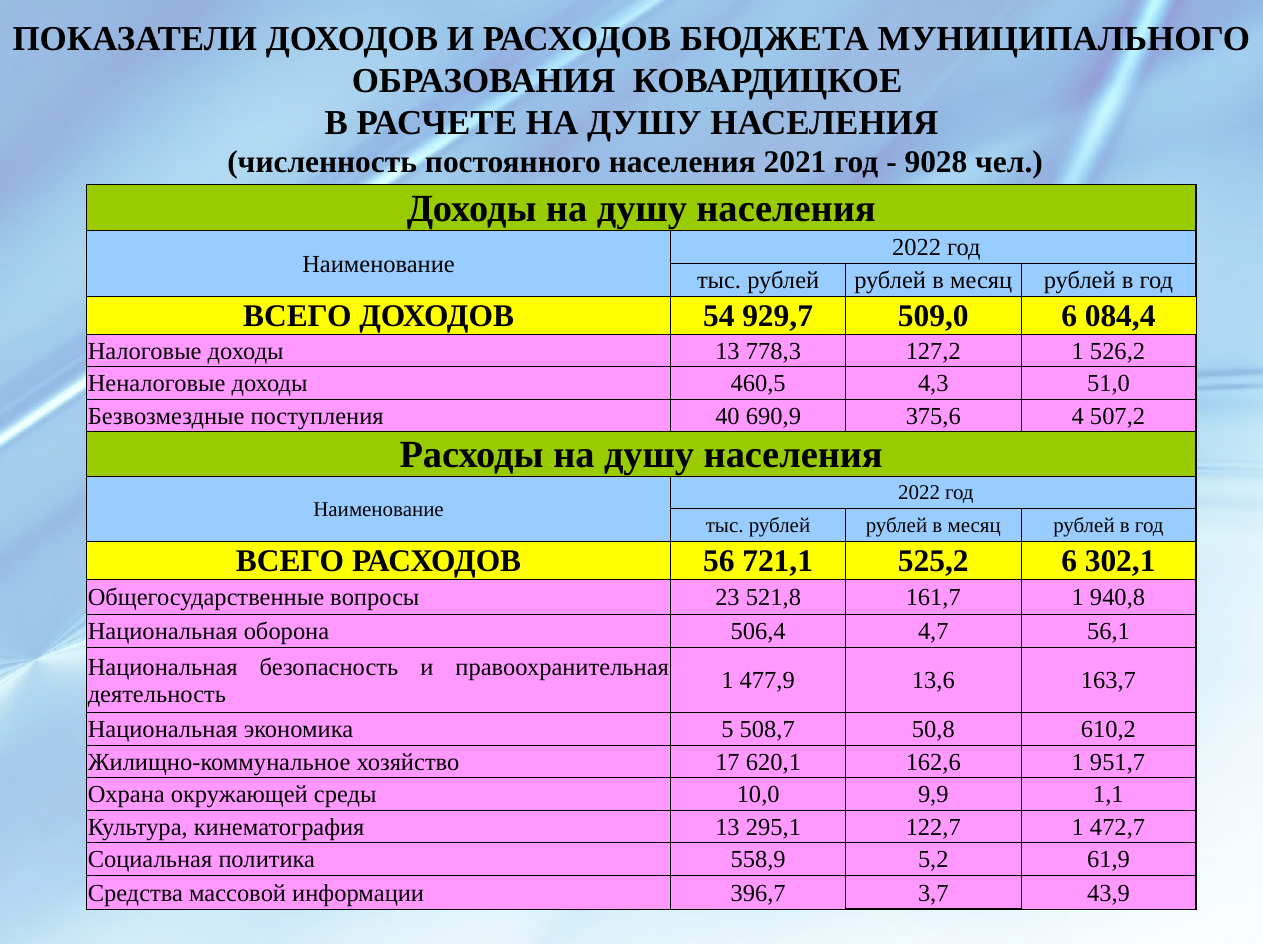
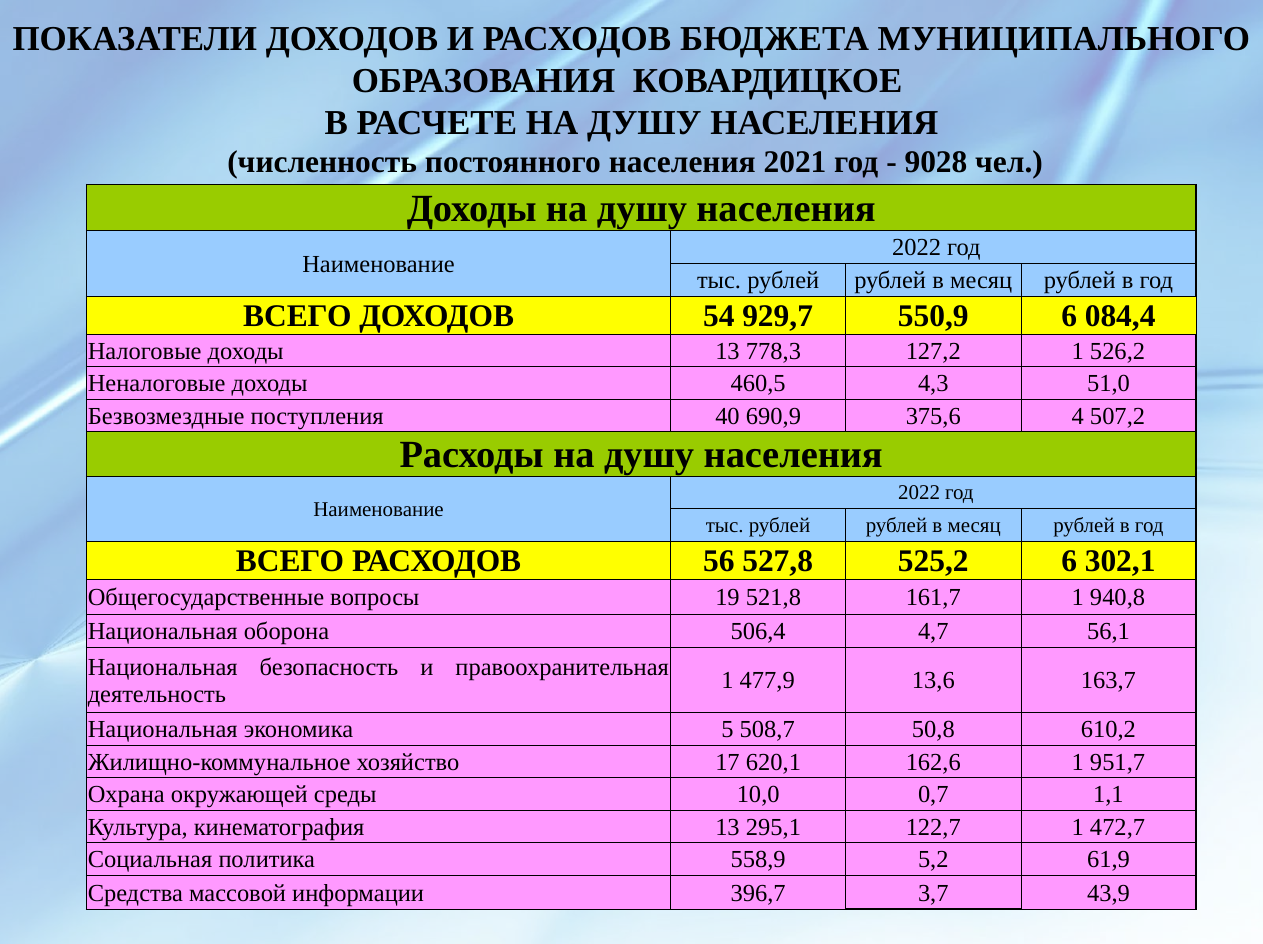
509,0: 509,0 -> 550,9 (933, 316)
721,1: 721,1 -> 527,8 (778, 561)
23: 23 -> 19 (727, 597)
9,9: 9,9 -> 0,7 (933, 794)
